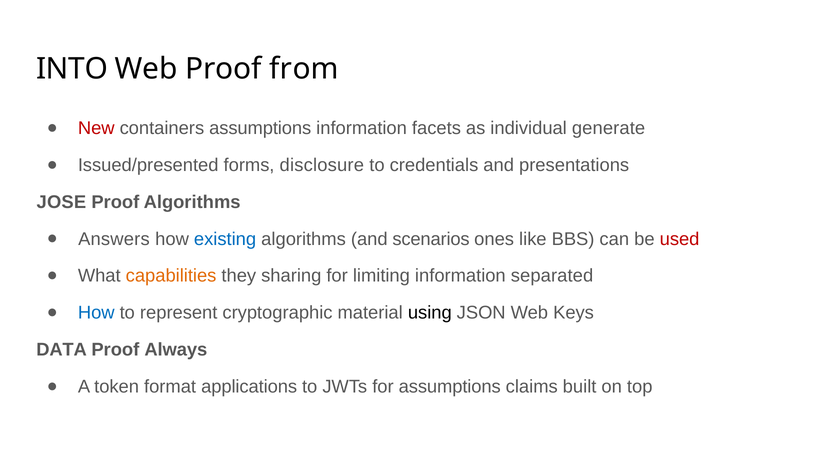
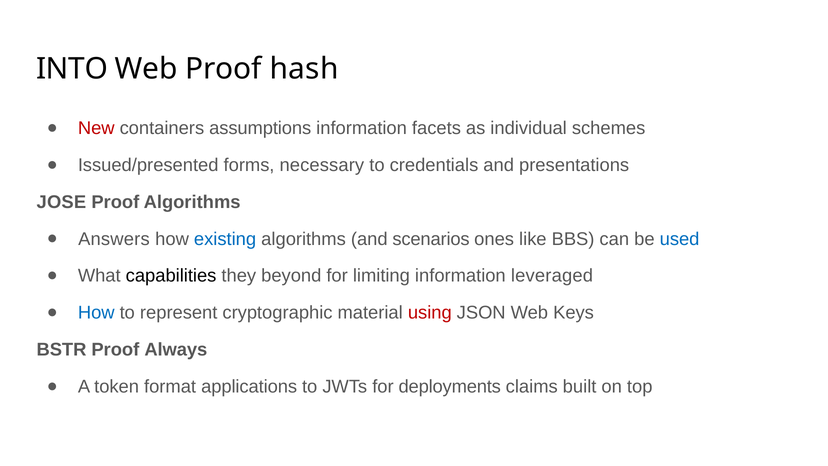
from: from -> hash (304, 69)
generate: generate -> schemes (609, 128)
disclosure: disclosure -> necessary (322, 165)
used colour: red -> blue (680, 239)
capabilities colour: orange -> black (171, 276)
sharing: sharing -> beyond (291, 276)
separated: separated -> leveraged (552, 276)
using colour: black -> red (430, 313)
DATA: DATA -> BSTR (61, 349)
for assumptions: assumptions -> deployments (450, 386)
